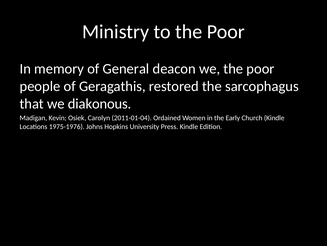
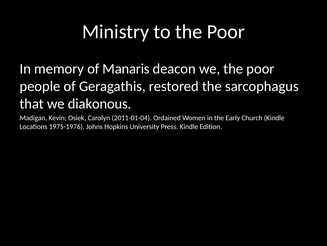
General: General -> Manaris (126, 69)
